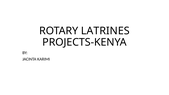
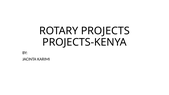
LATRINES: LATRINES -> PROJECTS (105, 31)
